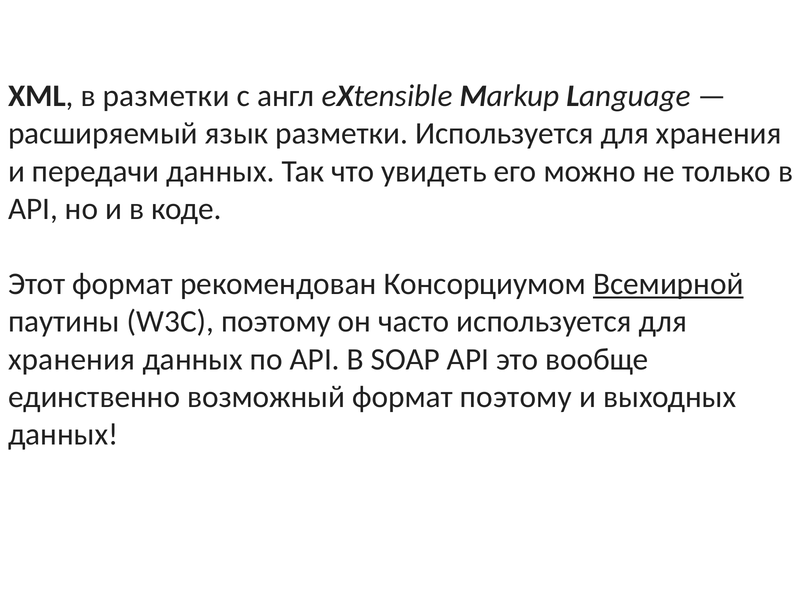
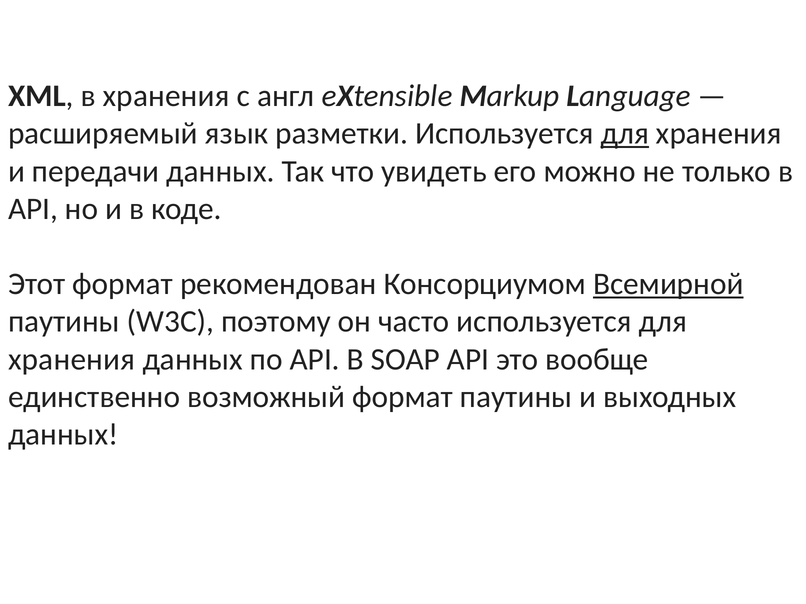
в разметки: разметки -> хранения (166, 96)
для underline: none -> present (625, 134)
формат поэтому: поэтому -> паутины (516, 397)
